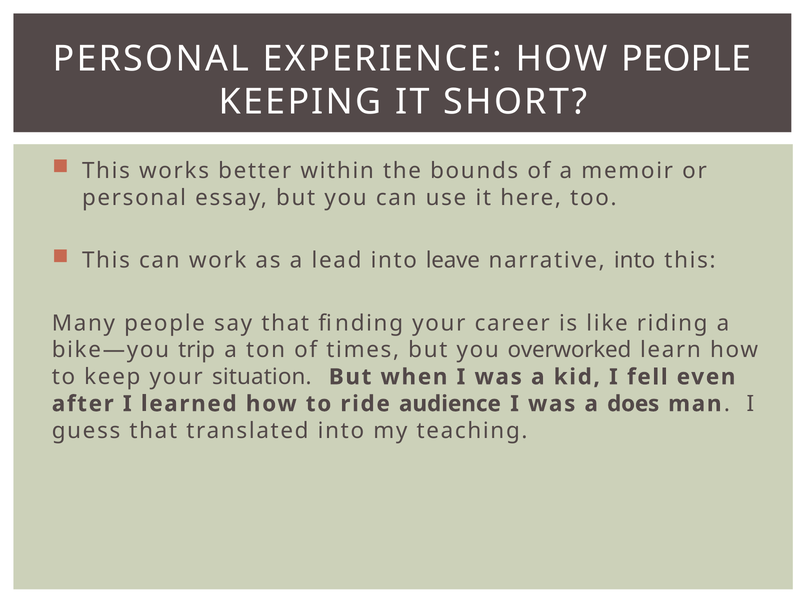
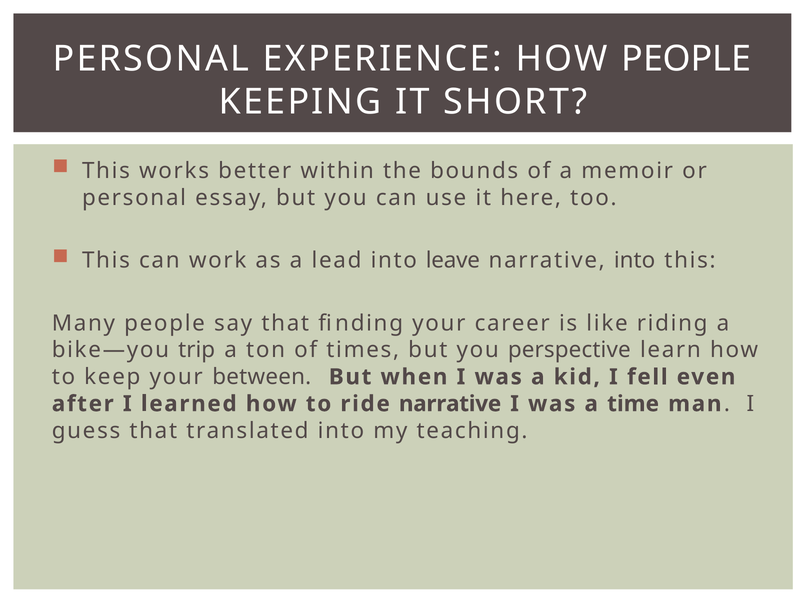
overworked: overworked -> perspective (569, 350)
situation: situation -> between (262, 377)
ride audience: audience -> narrative (450, 404)
does: does -> time (633, 404)
